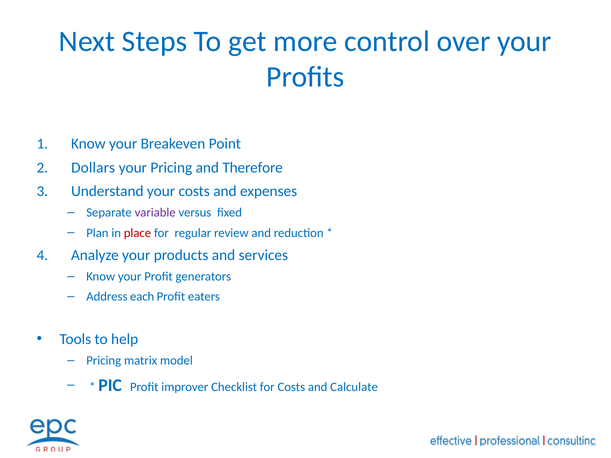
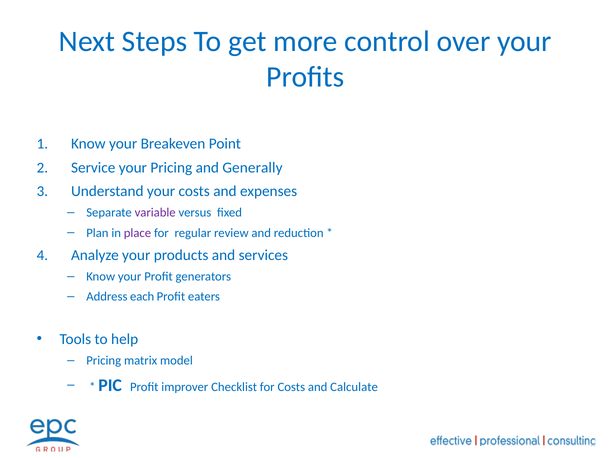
Dollars: Dollars -> Service (93, 168)
Therefore: Therefore -> Generally (252, 168)
place colour: red -> purple (137, 233)
